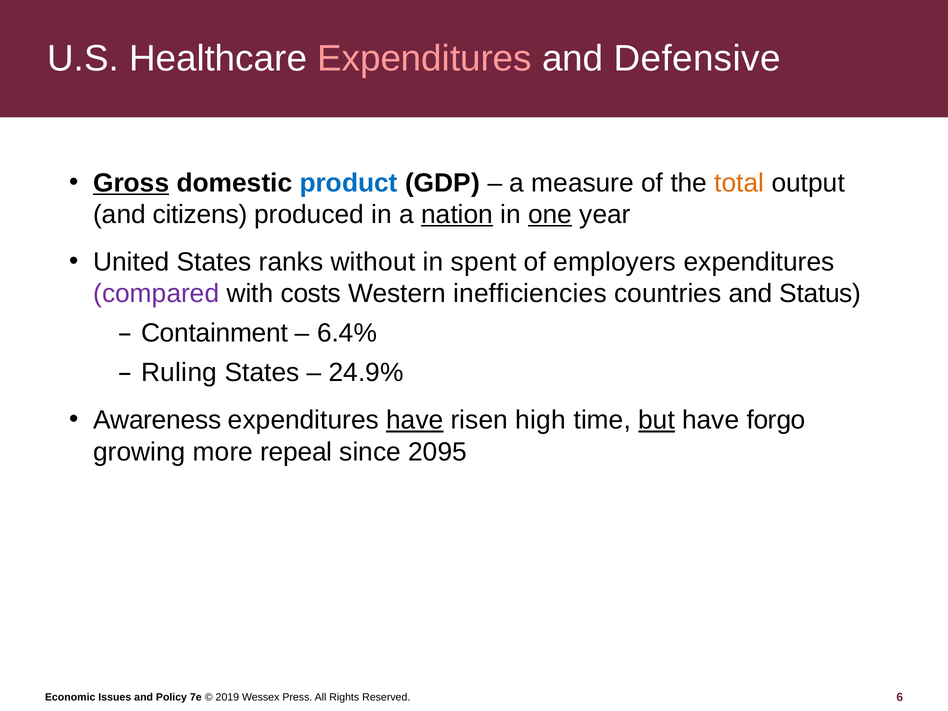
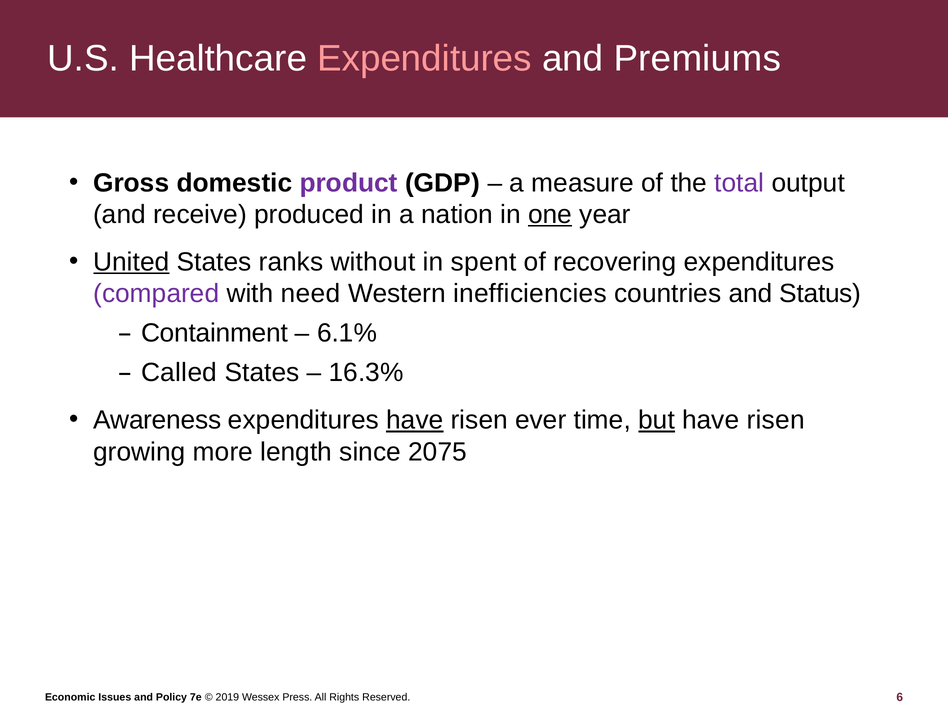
Defensive: Defensive -> Premiums (697, 58)
Gross underline: present -> none (131, 183)
product colour: blue -> purple (349, 183)
total colour: orange -> purple (739, 183)
citizens: citizens -> receive (200, 215)
nation underline: present -> none (457, 215)
United underline: none -> present (131, 262)
employers: employers -> recovering (615, 262)
costs: costs -> need (311, 294)
6.4%: 6.4% -> 6.1% (347, 333)
Ruling: Ruling -> Called (179, 373)
24.9%: 24.9% -> 16.3% (366, 373)
high: high -> ever (541, 420)
forgo: forgo -> risen (776, 420)
repeal: repeal -> length (296, 452)
2095: 2095 -> 2075 (438, 452)
